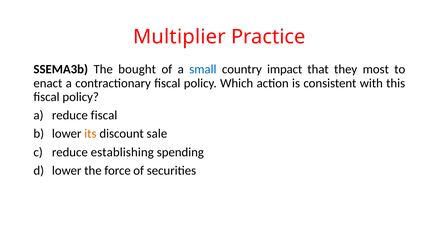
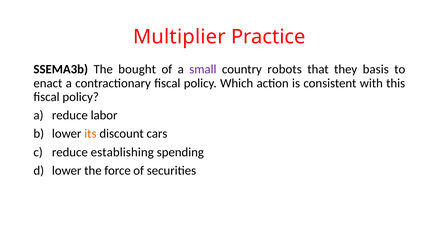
small colour: blue -> purple (203, 69)
impact: impact -> robots (285, 69)
most: most -> basis (376, 69)
reduce fiscal: fiscal -> labor (104, 115)
sale: sale -> cars (157, 134)
